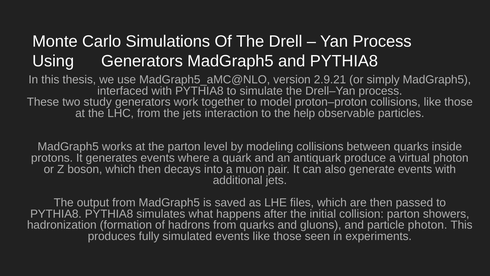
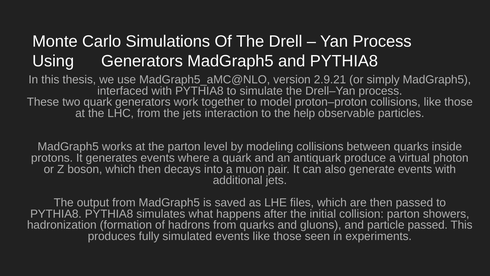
two study: study -> quark (98, 102)
particle photon: photon -> passed (428, 225)
